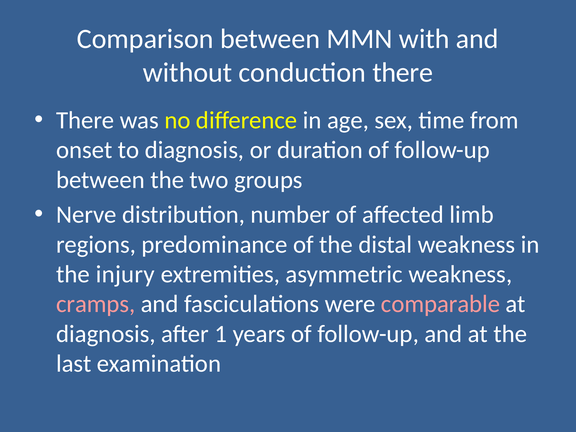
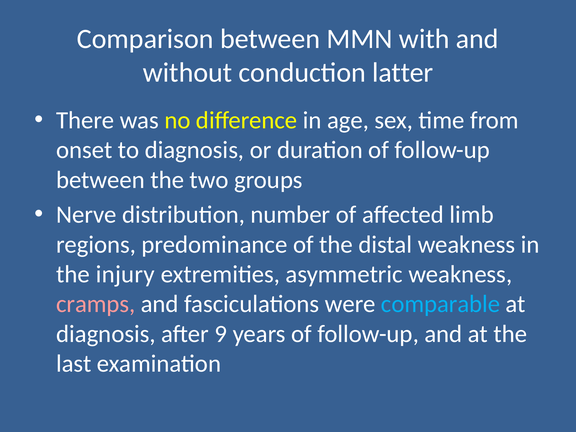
conduction there: there -> latter (403, 73)
comparable colour: pink -> light blue (441, 304)
1: 1 -> 9 (221, 334)
